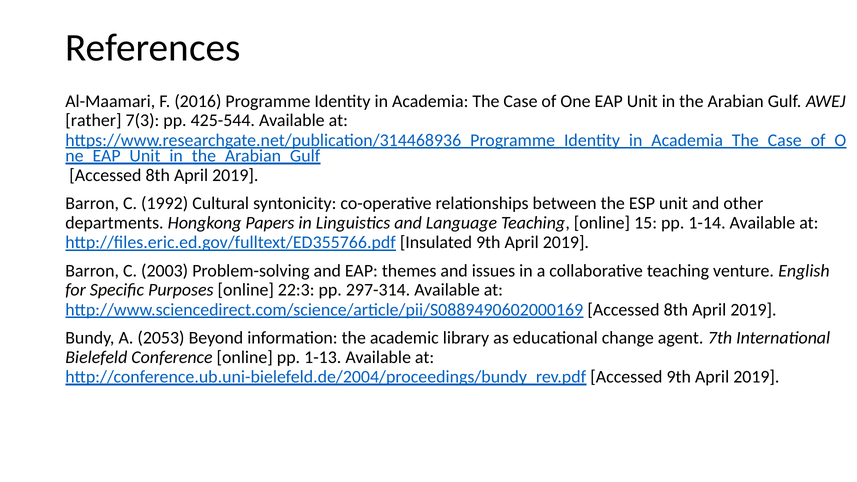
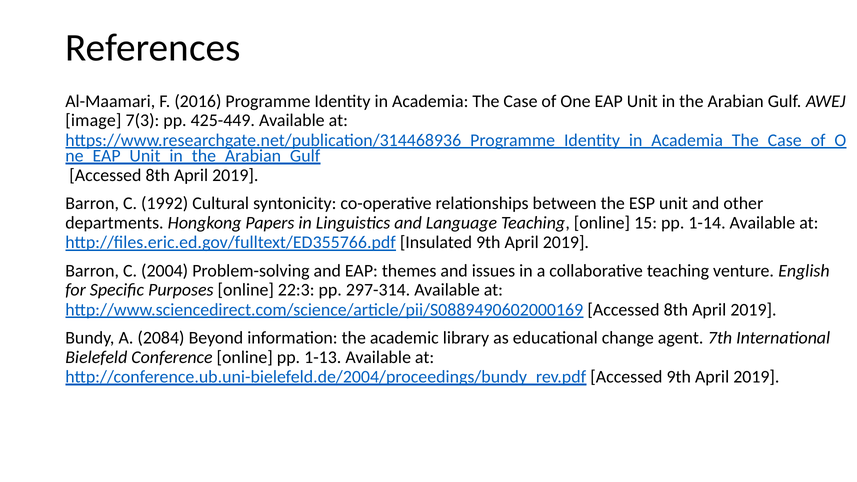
rather: rather -> image (93, 121)
425-544: 425-544 -> 425-449 (223, 121)
2003: 2003 -> 2004 (165, 271)
2053: 2053 -> 2084 (161, 338)
